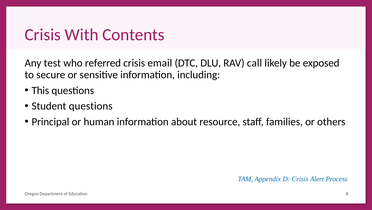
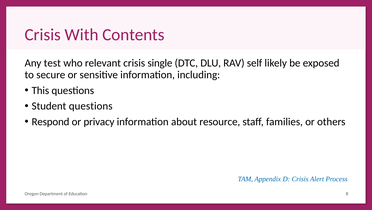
referred: referred -> relevant (103, 63)
email: email -> single (160, 63)
call: call -> self (255, 63)
Principal: Principal -> Respond (51, 121)
human: human -> privacy (99, 121)
